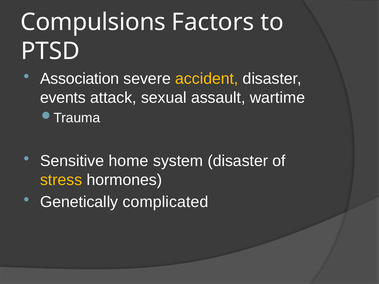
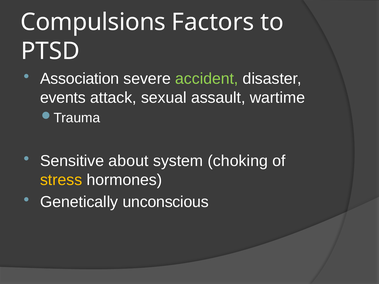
accident colour: yellow -> light green (207, 79)
home: home -> about (129, 161)
system disaster: disaster -> choking (238, 161)
complicated: complicated -> unconscious (166, 202)
